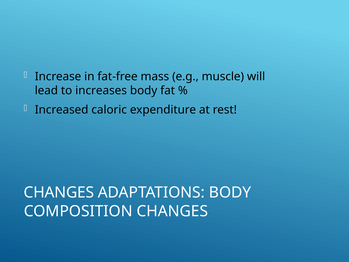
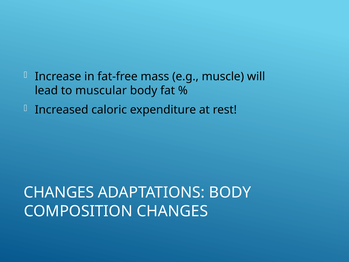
increases: increases -> muscular (101, 90)
